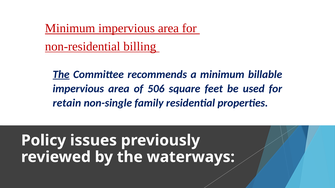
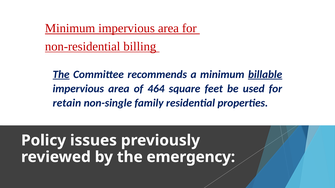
billable underline: none -> present (265, 75)
506: 506 -> 464 (156, 89)
waterways: waterways -> emergency (191, 157)
